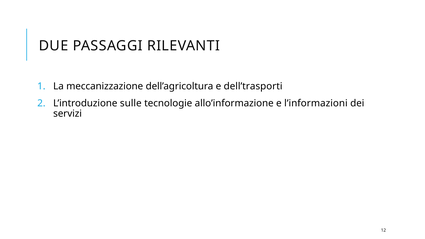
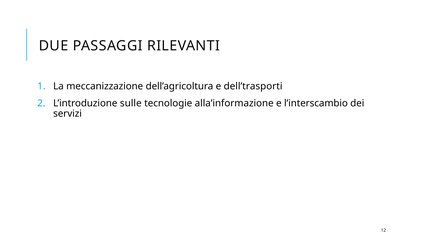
allo’informazione: allo’informazione -> alla’informazione (234, 103)
l’informazioni: l’informazioni -> l’interscambio (316, 103)
